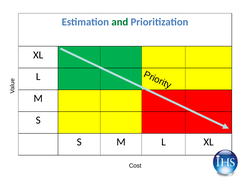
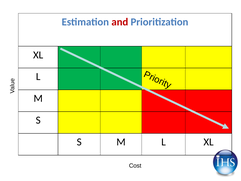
and colour: green -> red (120, 22)
